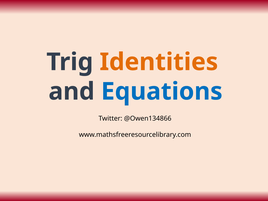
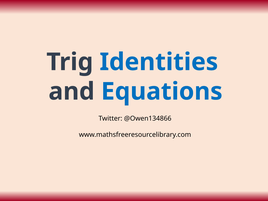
Identities colour: orange -> blue (159, 62)
